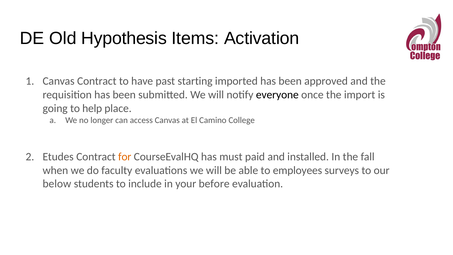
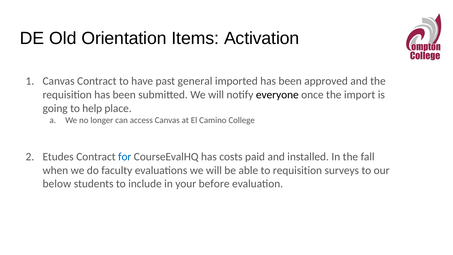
Hypothesis: Hypothesis -> Orientation (124, 38)
starting: starting -> general (195, 81)
for colour: orange -> blue (125, 157)
must: must -> costs (231, 157)
to employees: employees -> requisition (297, 170)
